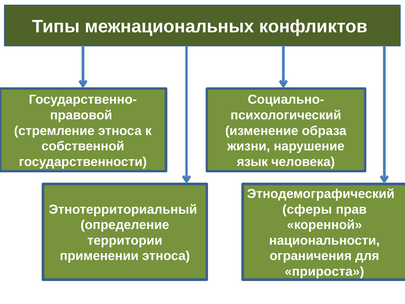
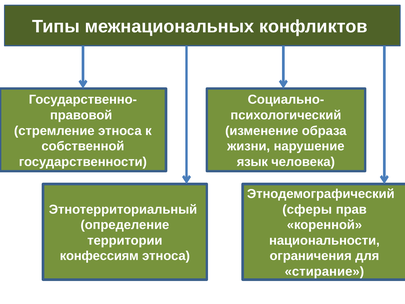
применении: применении -> конфессиям (99, 256)
прироста: прироста -> стирание (324, 271)
